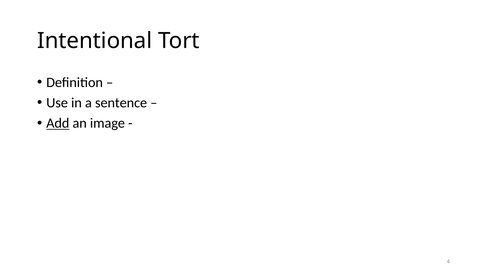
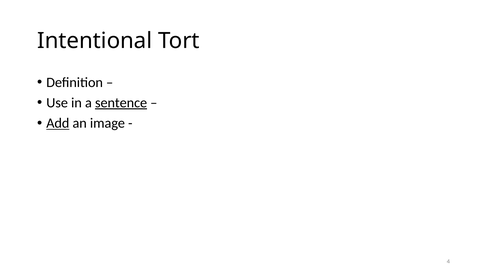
sentence underline: none -> present (121, 103)
